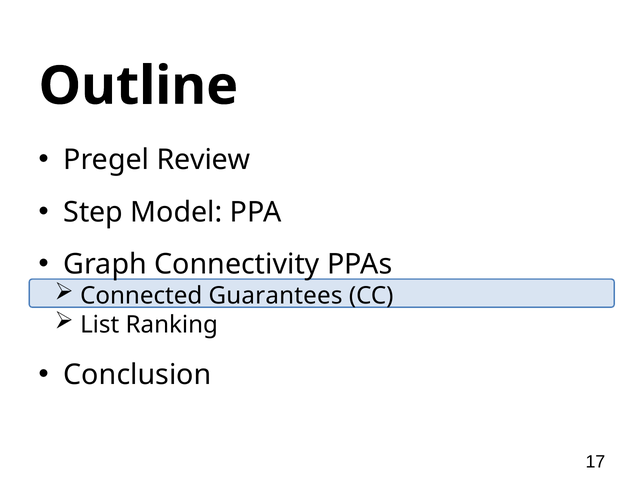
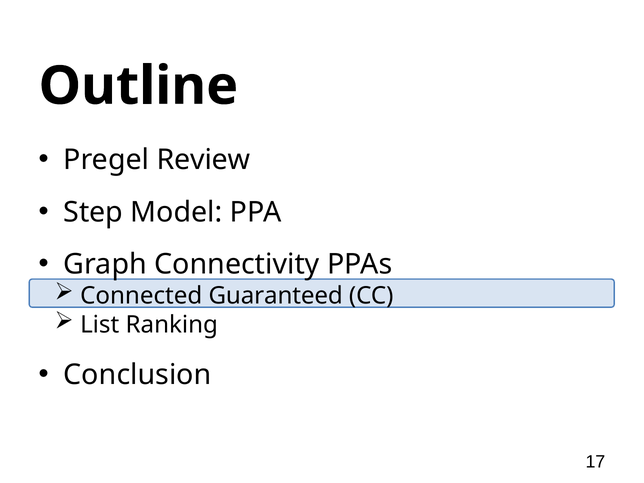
Guarantees: Guarantees -> Guaranteed (276, 296)
